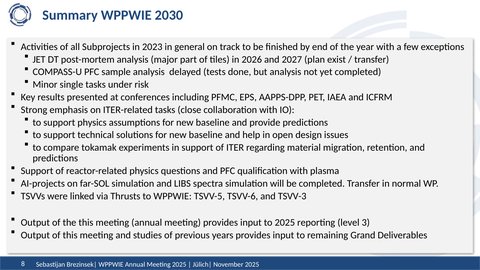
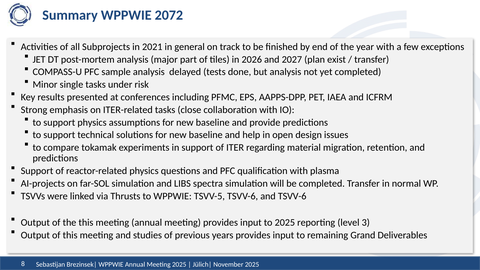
2030: 2030 -> 2072 (169, 15)
2023: 2023 -> 2021 (152, 47)
and TSVV-3: TSVV-3 -> TSVV-6 (292, 196)
